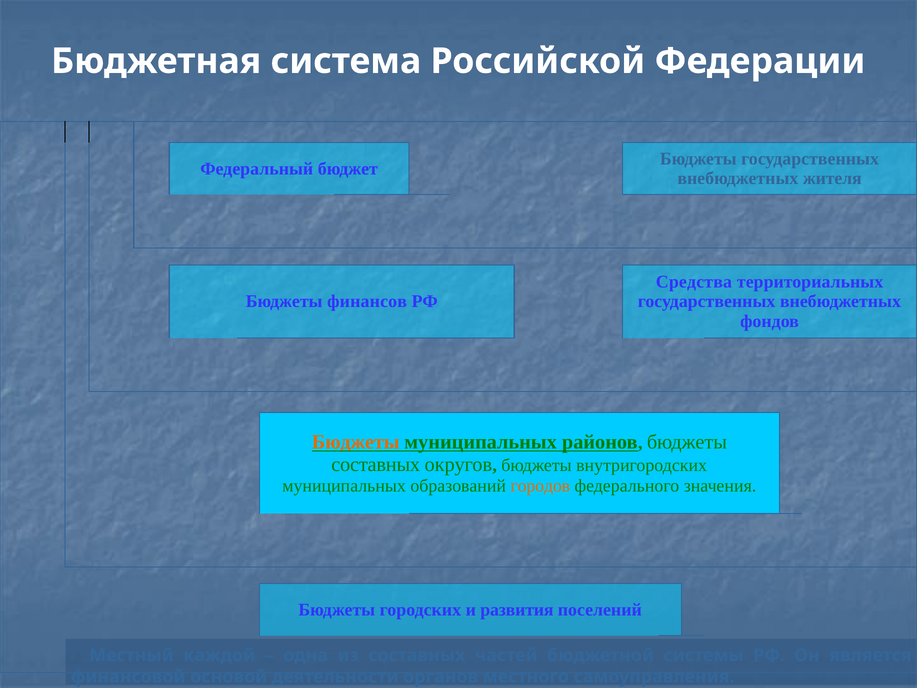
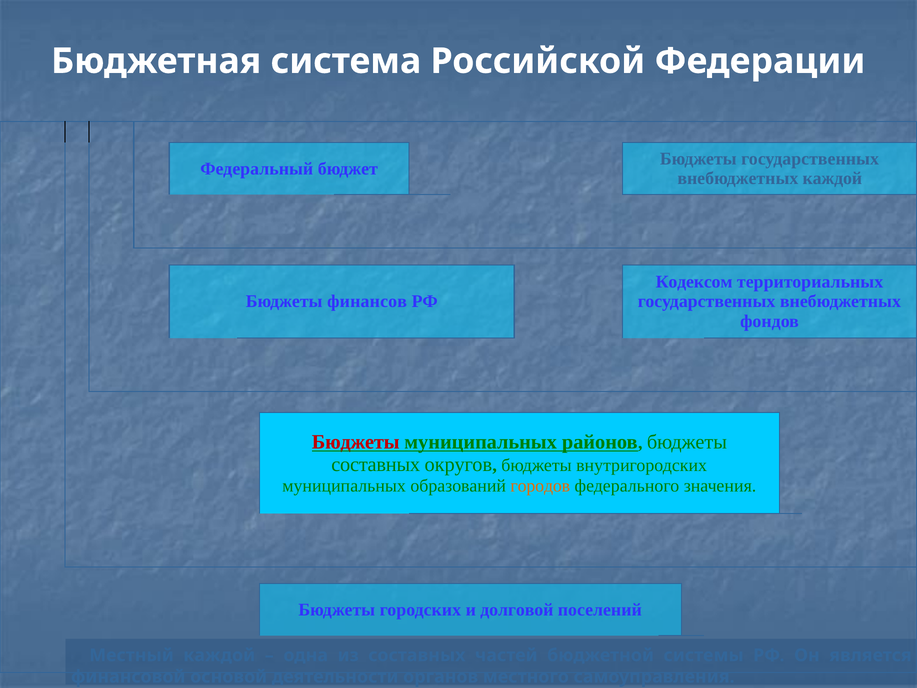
внебюджетных жителя: жителя -> каждой (832, 178)
Средства: Средства -> Кодексом (694, 282)
Бюджеты colour: orange -> red (356, 442)
развития: развития -> долговой (517, 610)
